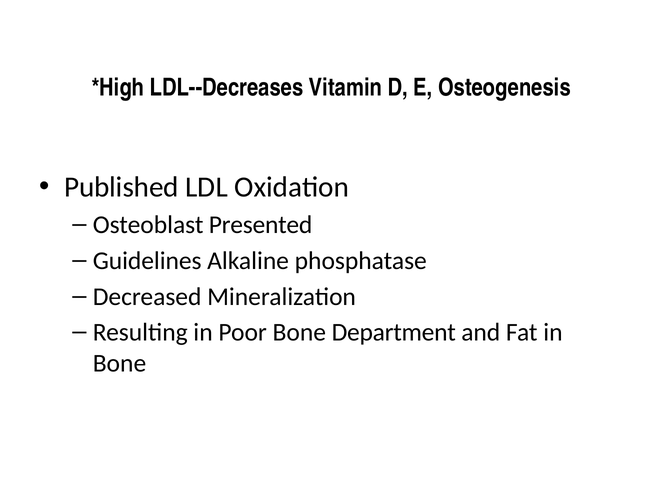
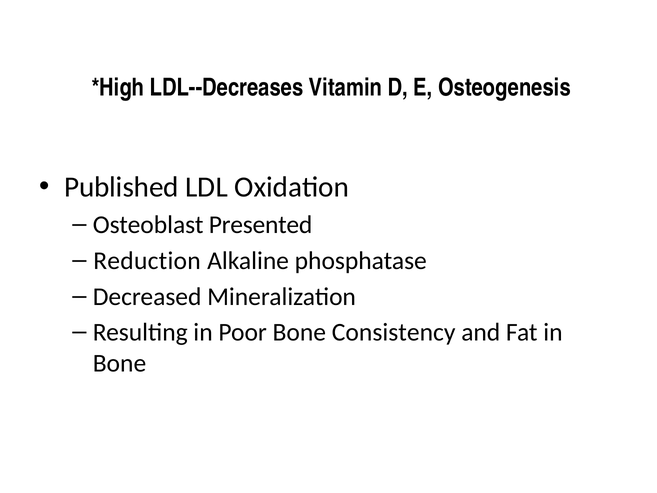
Guidelines: Guidelines -> Reduction (147, 261)
Department: Department -> Consistency (394, 332)
